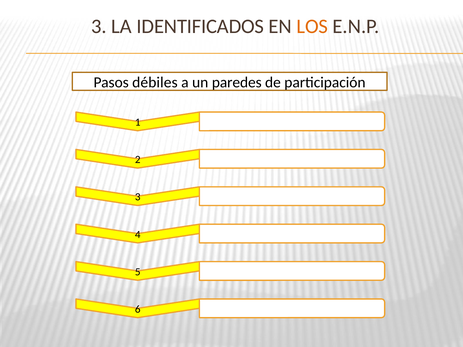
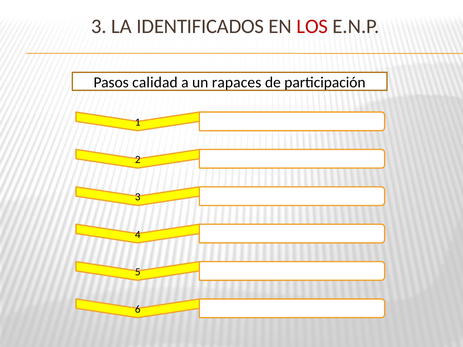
LOS colour: orange -> red (312, 26)
débiles: débiles -> calidad (155, 82)
paredes: paredes -> rapaces (237, 82)
